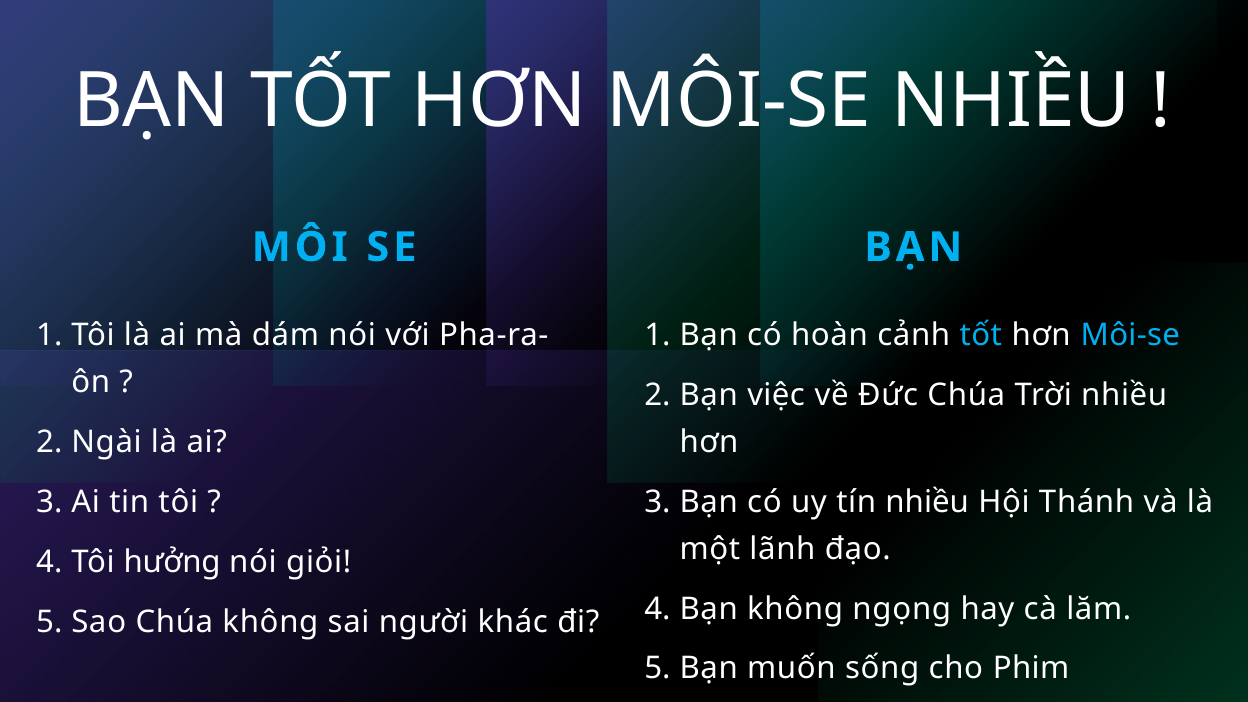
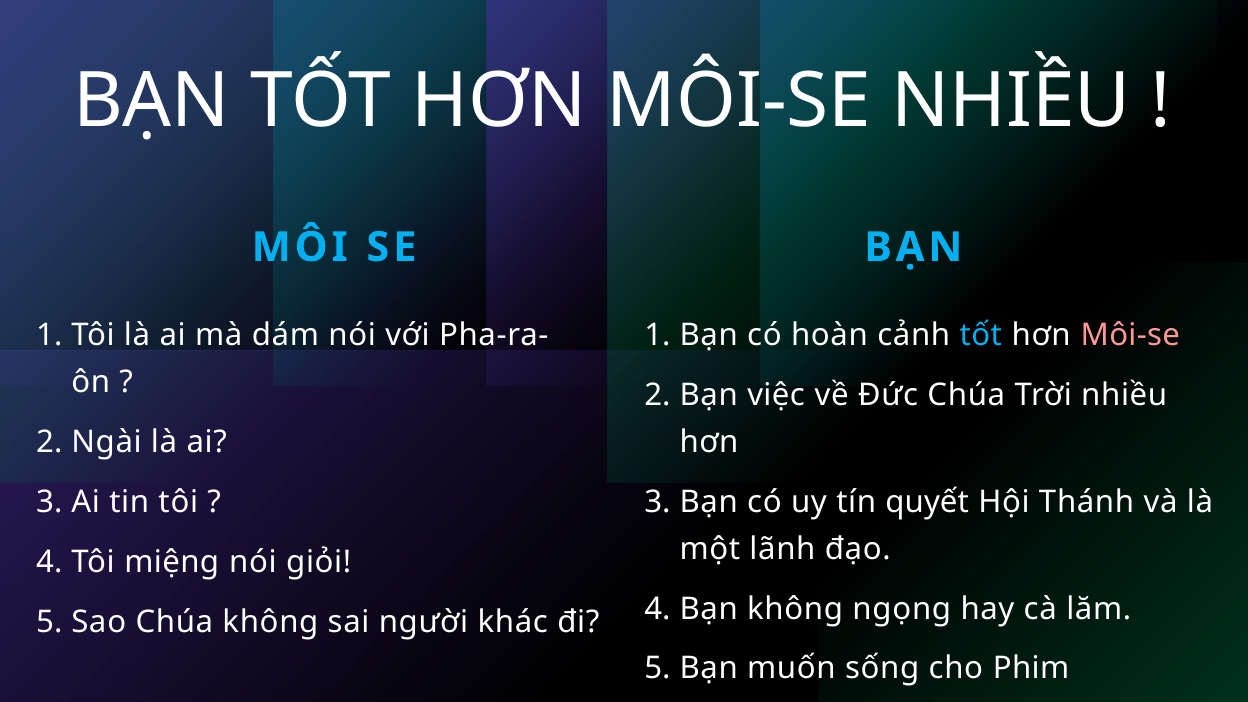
Môi-se colour: light blue -> pink (1130, 336)
tín nhiều: nhiều -> quyết (927, 502)
hưởng: hưởng -> miệng (172, 562)
